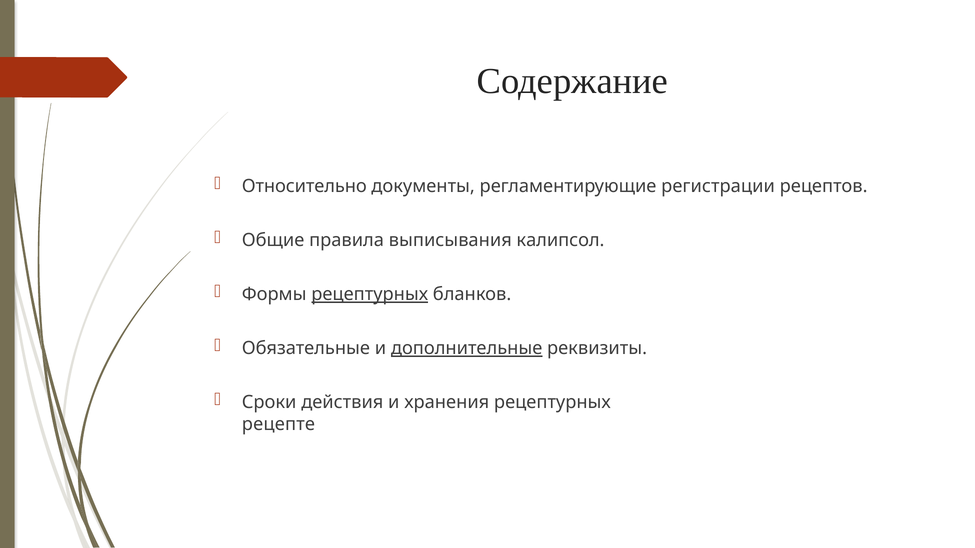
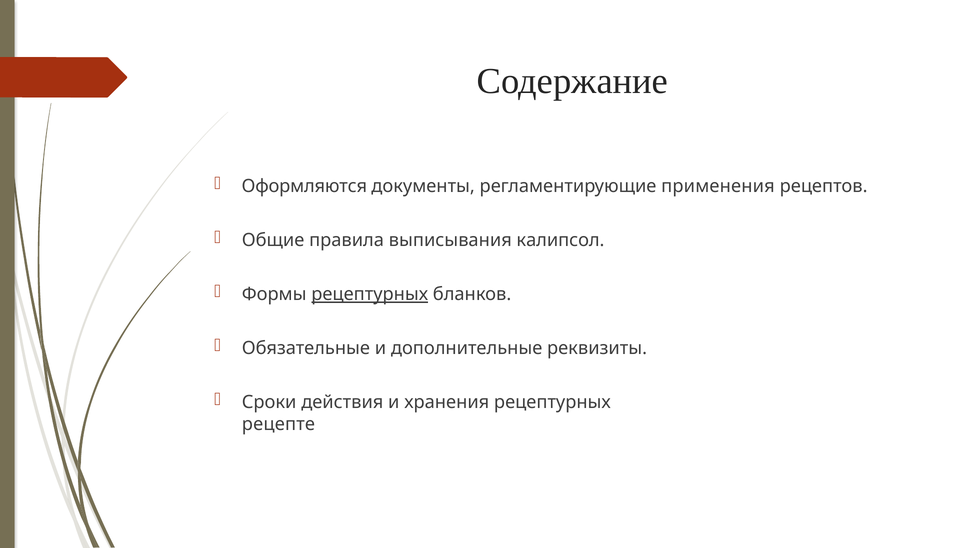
Относительно: Относительно -> Оформляются (304, 187)
регистрации: регистрации -> применения (718, 187)
дополнительные underline: present -> none (467, 349)
